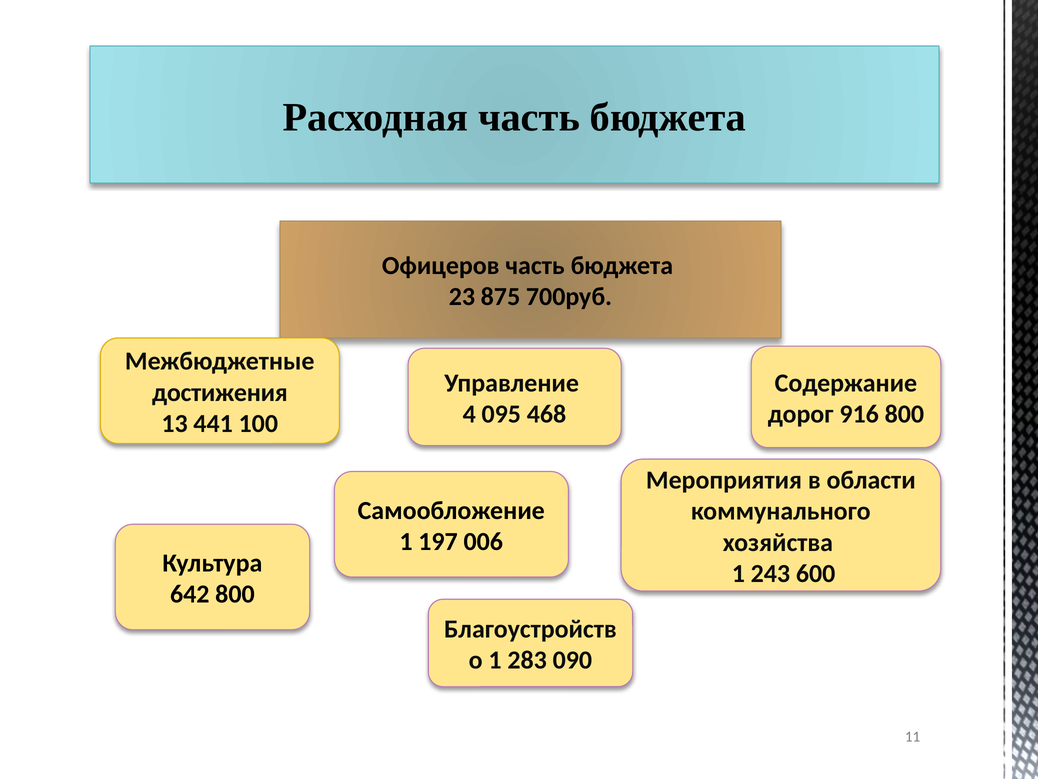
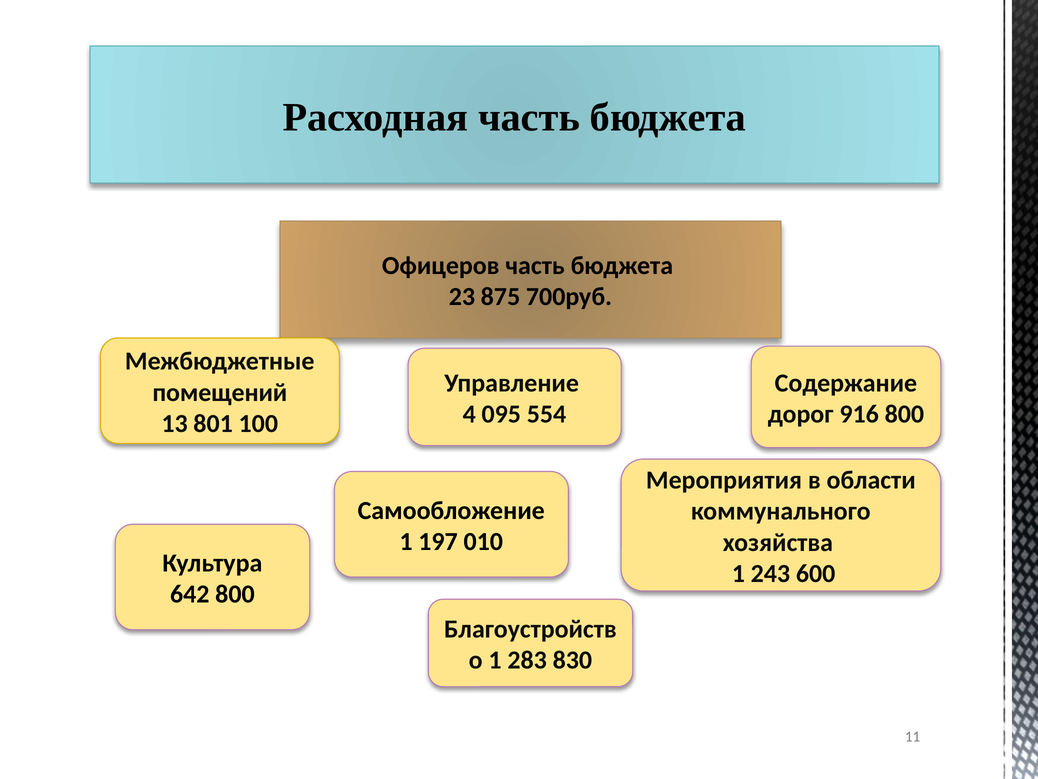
достижения: достижения -> помещений (220, 392)
468: 468 -> 554 (546, 414)
441: 441 -> 801 (213, 423)
006: 006 -> 010 (483, 541)
090: 090 -> 830 (572, 660)
